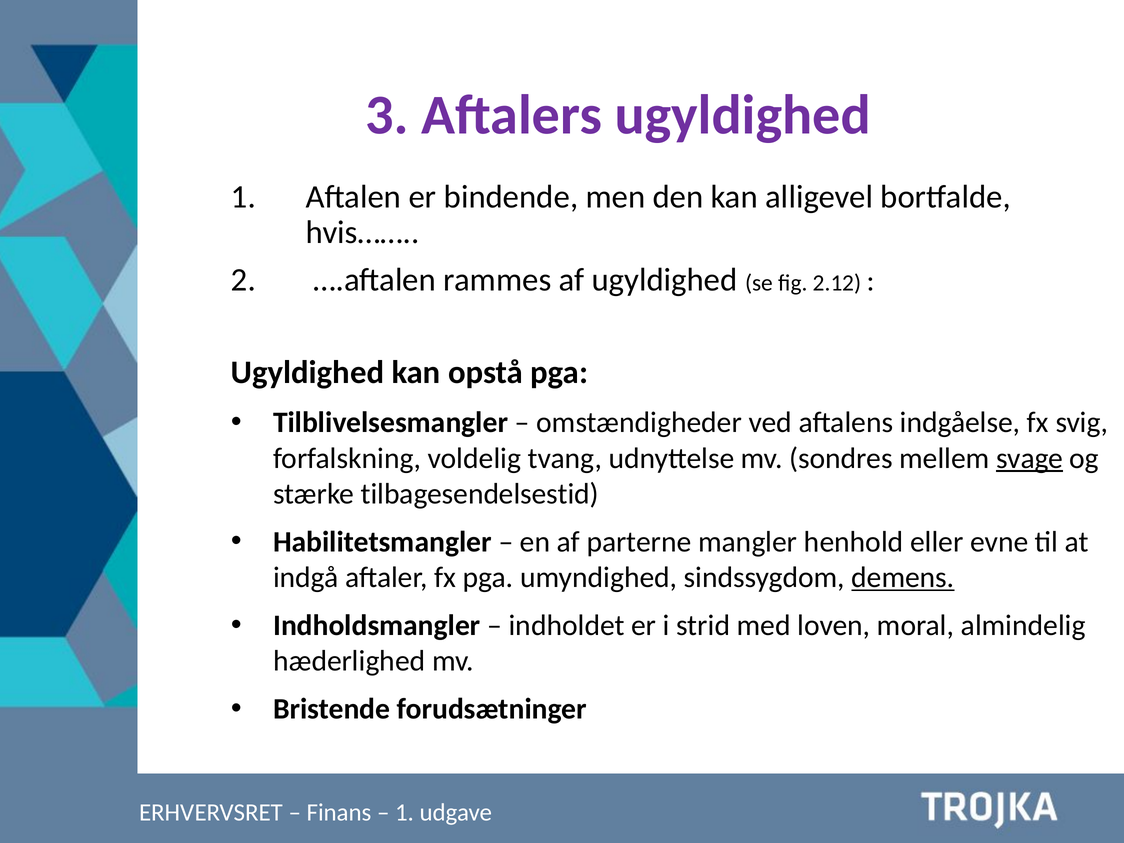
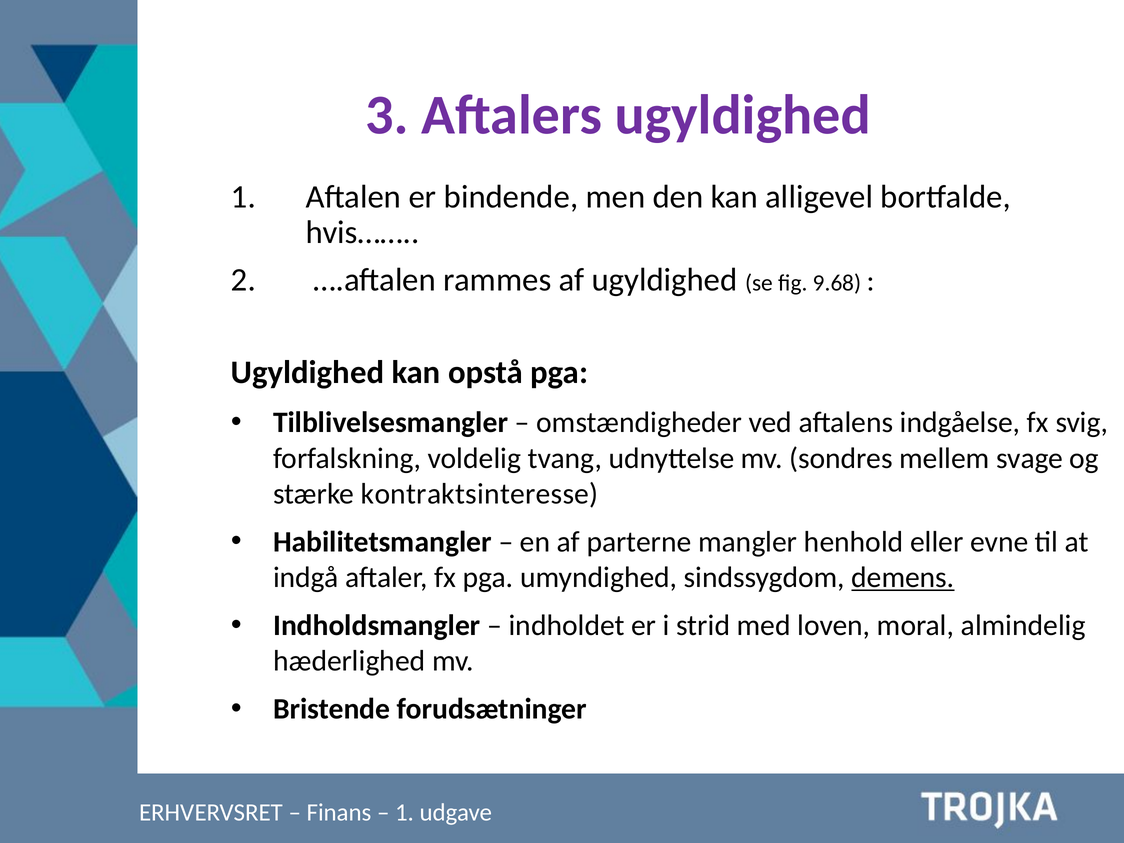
2.12: 2.12 -> 9.68 (837, 283)
svage underline: present -> none (1030, 458)
tilbagesendelsestid: tilbagesendelsestid -> kontraktsinteresse (480, 494)
